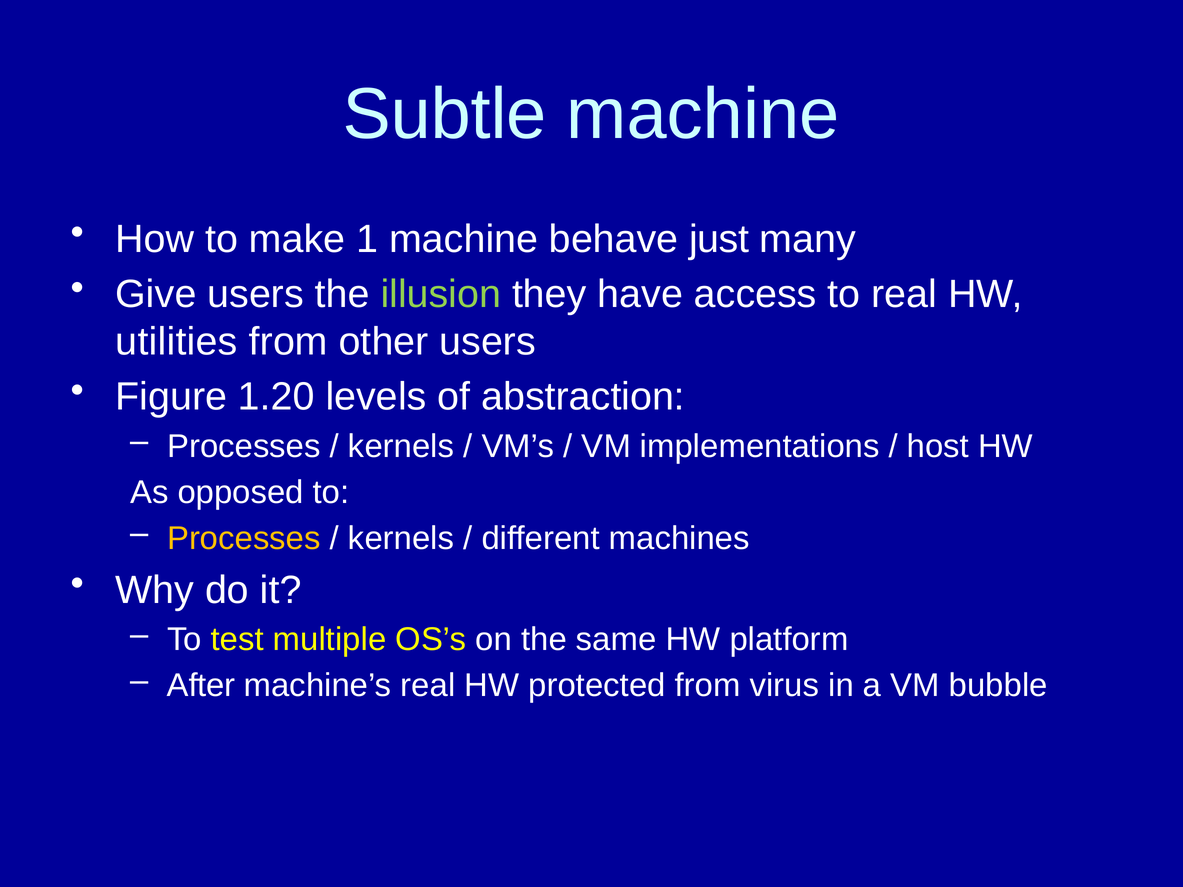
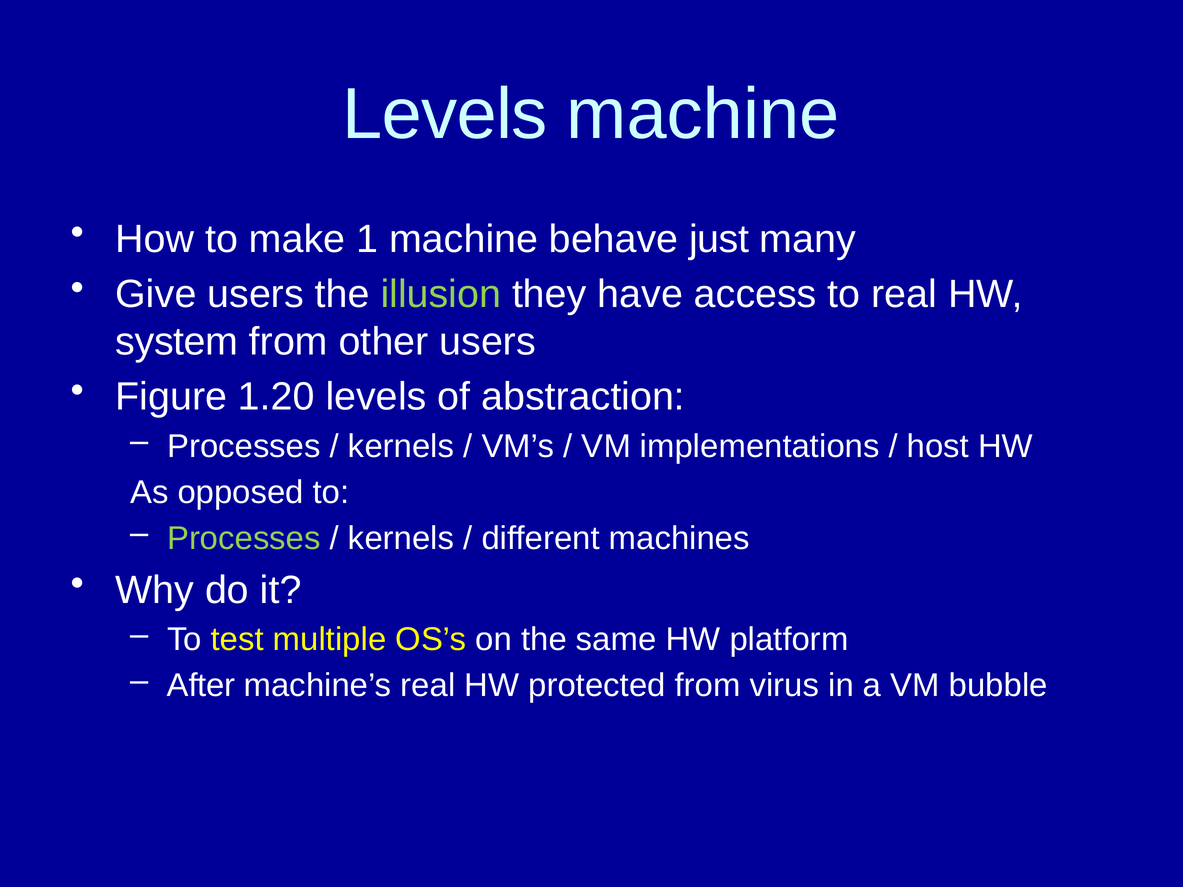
Subtle: Subtle -> Levels (445, 115)
utilities: utilities -> system (177, 342)
Processes colour: yellow -> light green (244, 539)
